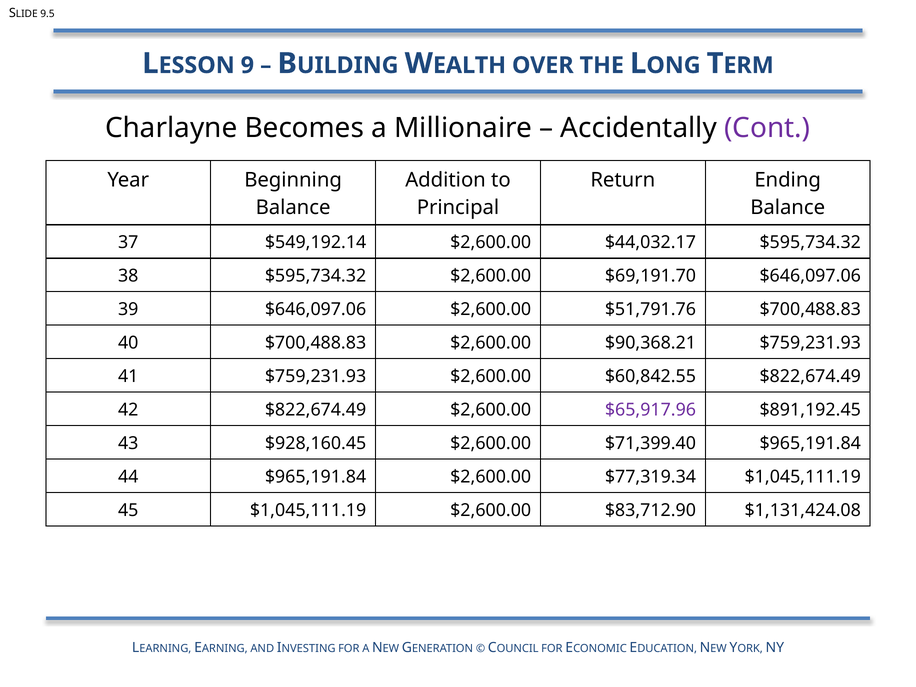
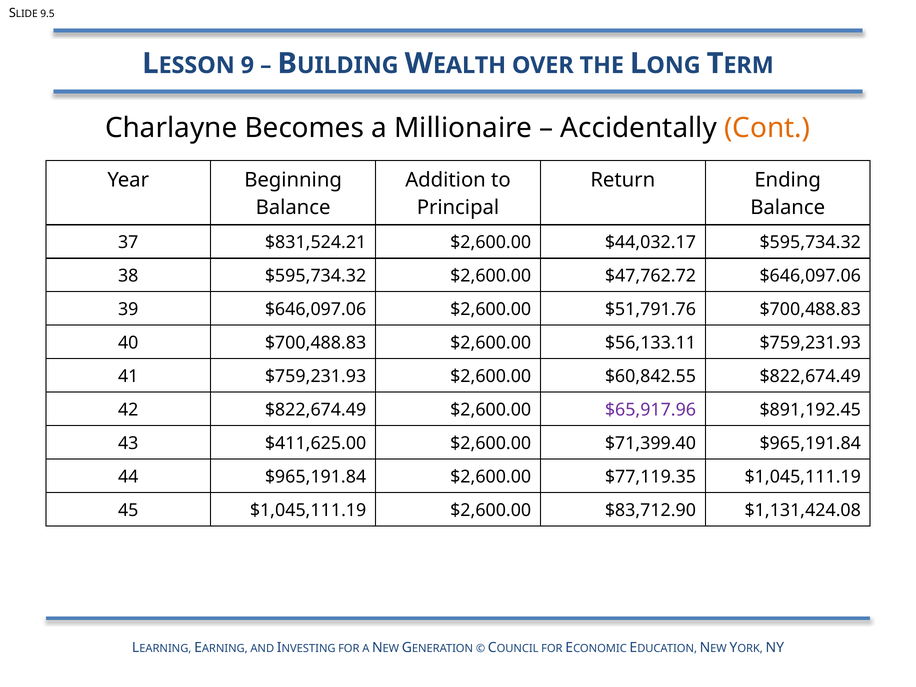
Cont colour: purple -> orange (767, 128)
$549,192.14: $549,192.14 -> $831,524.21 (316, 243)
$69,191.70: $69,191.70 -> $47,762.72 (650, 276)
$90,368.21: $90,368.21 -> $56,133.11 (650, 343)
$928,160.45: $928,160.45 -> $411,625.00 (316, 443)
$77,319.34: $77,319.34 -> $77,119.35 (650, 477)
